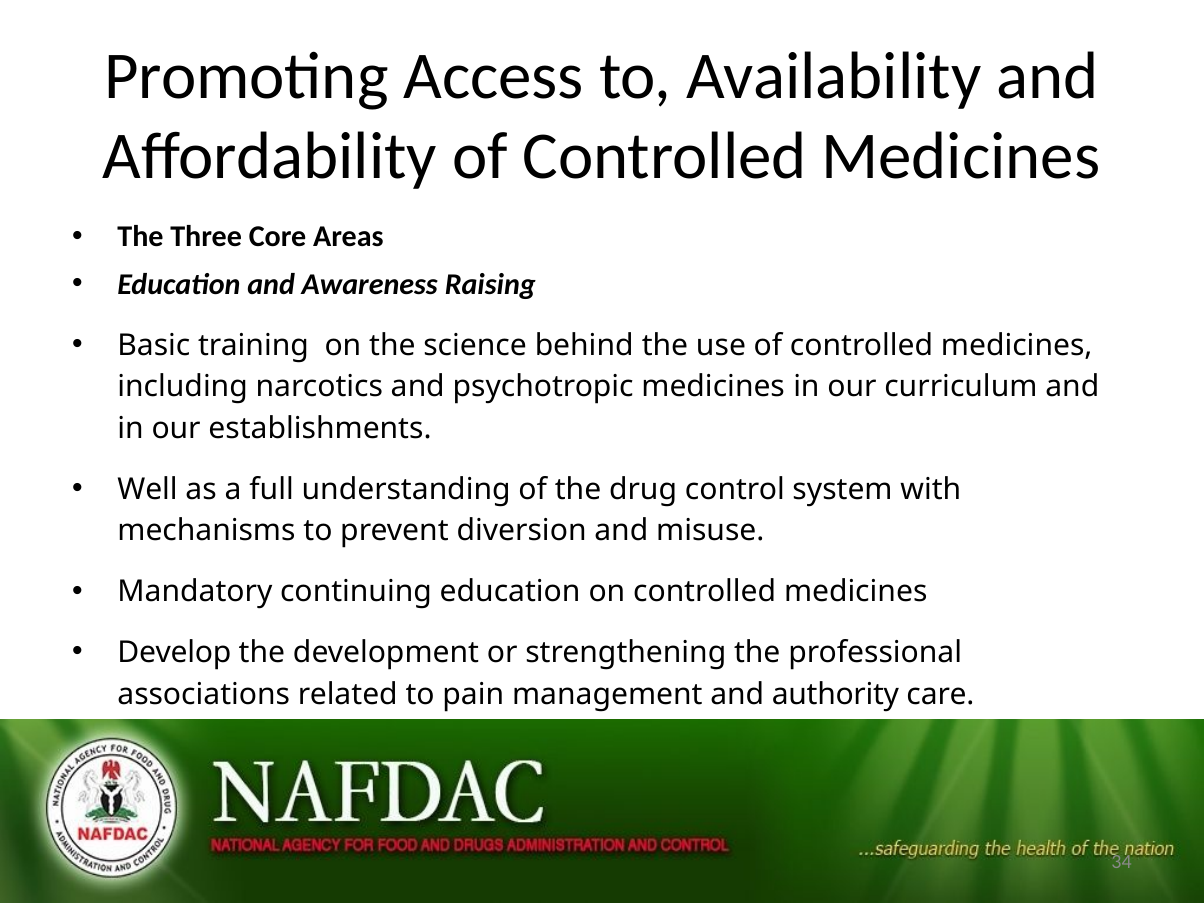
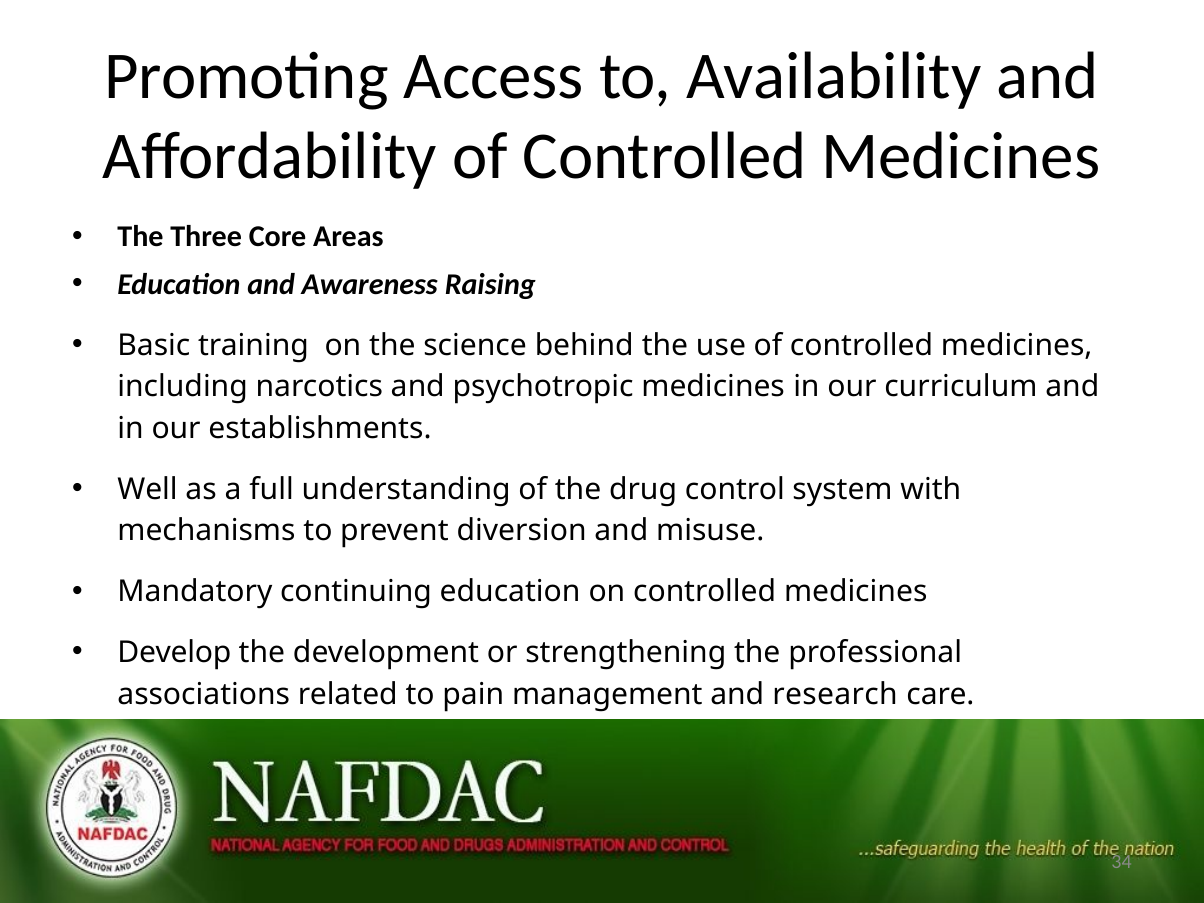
authority: authority -> research (835, 694)
